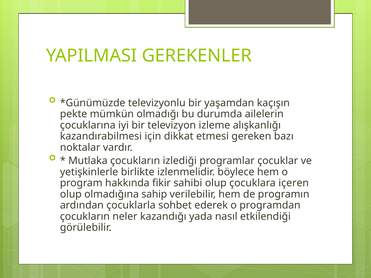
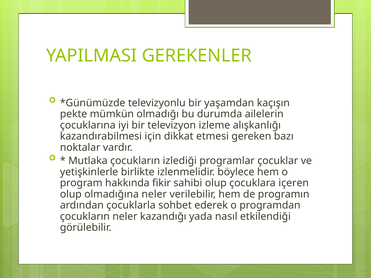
olmadığına sahip: sahip -> neler (154, 194)
